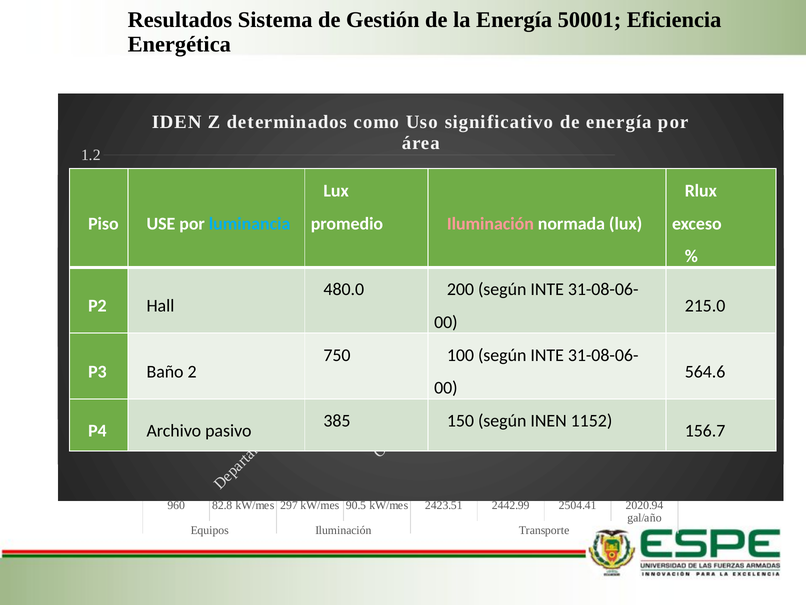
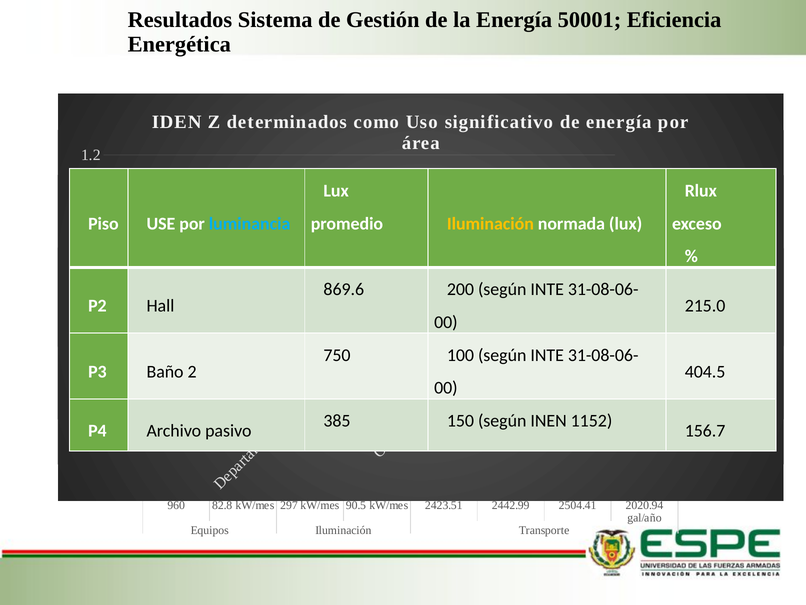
Iluminación colour: pink -> yellow (490, 223)
480.0: 480.0 -> 869.6 (344, 289)
564.6: 564.6 -> 404.5 (705, 371)
